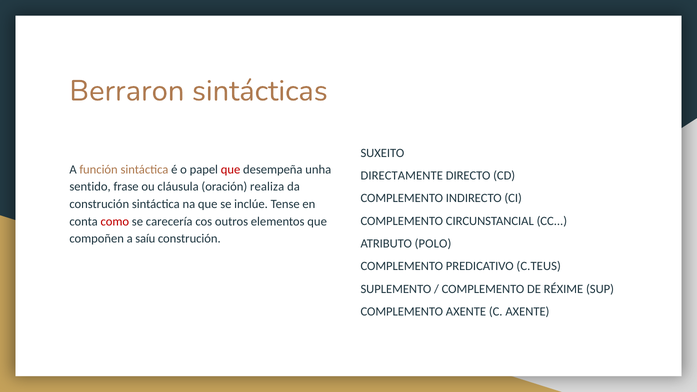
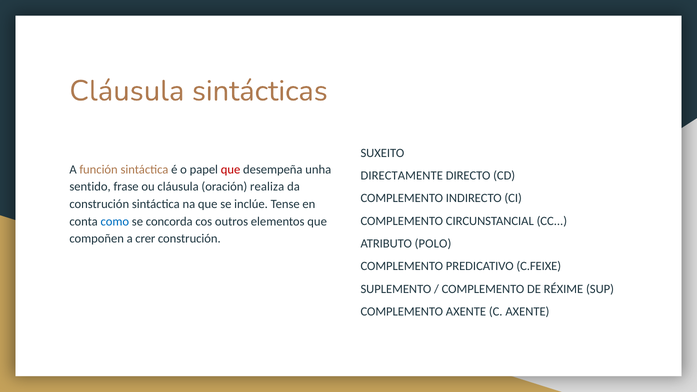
Berraron: Berraron -> Cláusula (127, 91)
como colour: red -> blue (115, 222)
carecería: carecería -> concorda (169, 222)
saíu: saíu -> crer (145, 239)
C.TEUS: C.TEUS -> C.FEIXE (539, 266)
